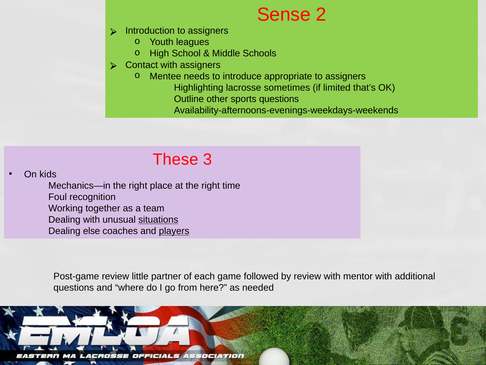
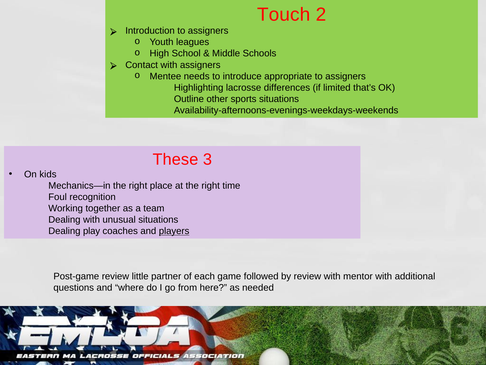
Sense: Sense -> Touch (284, 14)
sometimes: sometimes -> differences (287, 87)
sports questions: questions -> situations (279, 99)
situations underline: present -> none (158, 219)
else: else -> play (92, 231)
